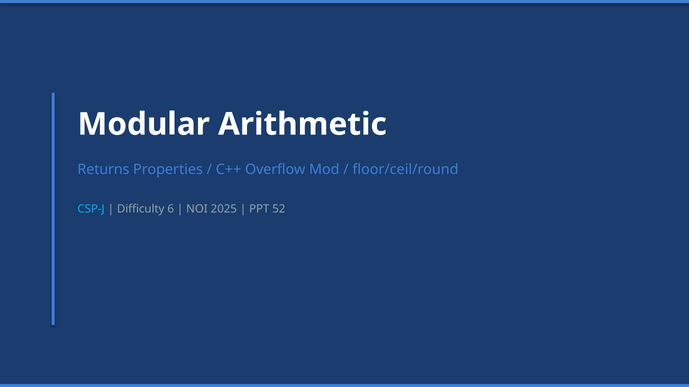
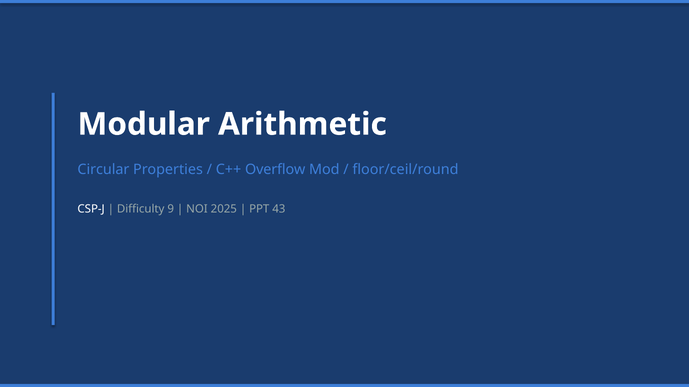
Returns: Returns -> Circular (103, 170)
CSP-J colour: light blue -> white (91, 209)
6: 6 -> 9 (171, 209)
52: 52 -> 43 (279, 209)
